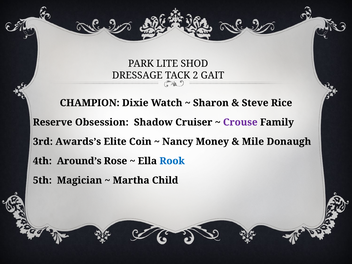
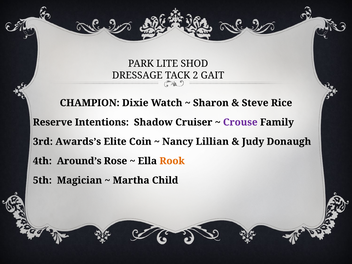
Obsession: Obsession -> Intentions (102, 122)
Money: Money -> Lillian (212, 142)
Mile: Mile -> Judy (253, 142)
Rook colour: blue -> orange (172, 161)
